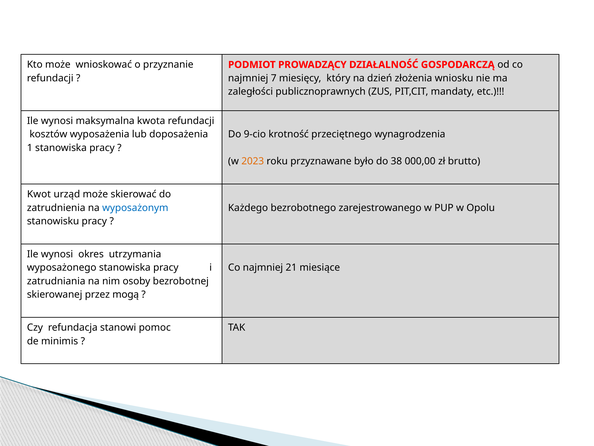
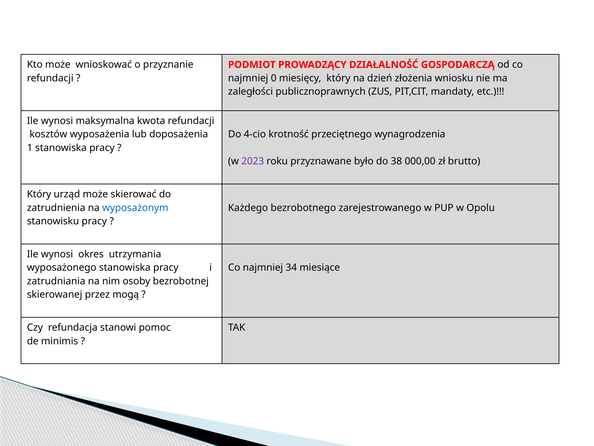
7: 7 -> 0 (274, 78)
9-cio: 9-cio -> 4-cio (255, 134)
2023 colour: orange -> purple (253, 161)
Kwot: Kwot -> Który (39, 194)
21: 21 -> 34 (291, 267)
